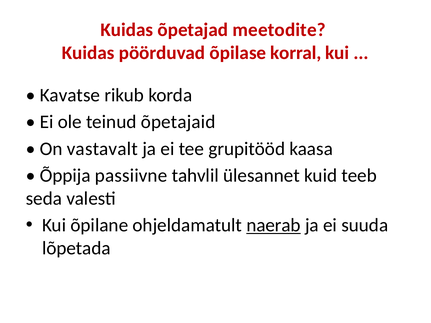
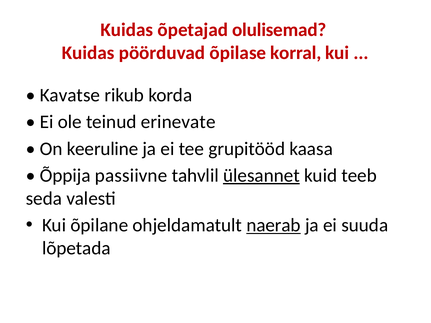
meetodite: meetodite -> olulisemad (279, 30)
õpetajaid: õpetajaid -> erinevate (178, 122)
vastavalt: vastavalt -> keeruline (102, 149)
ülesannet underline: none -> present (261, 176)
